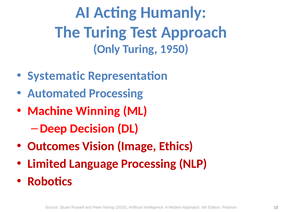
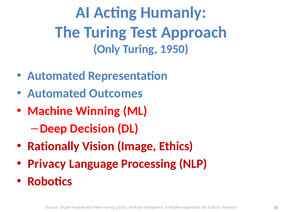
Systematic: Systematic -> Automated (56, 76)
Automated Processing: Processing -> Outcomes (116, 93)
Outcomes: Outcomes -> Rationally (54, 146)
Limited: Limited -> Privacy (47, 163)
